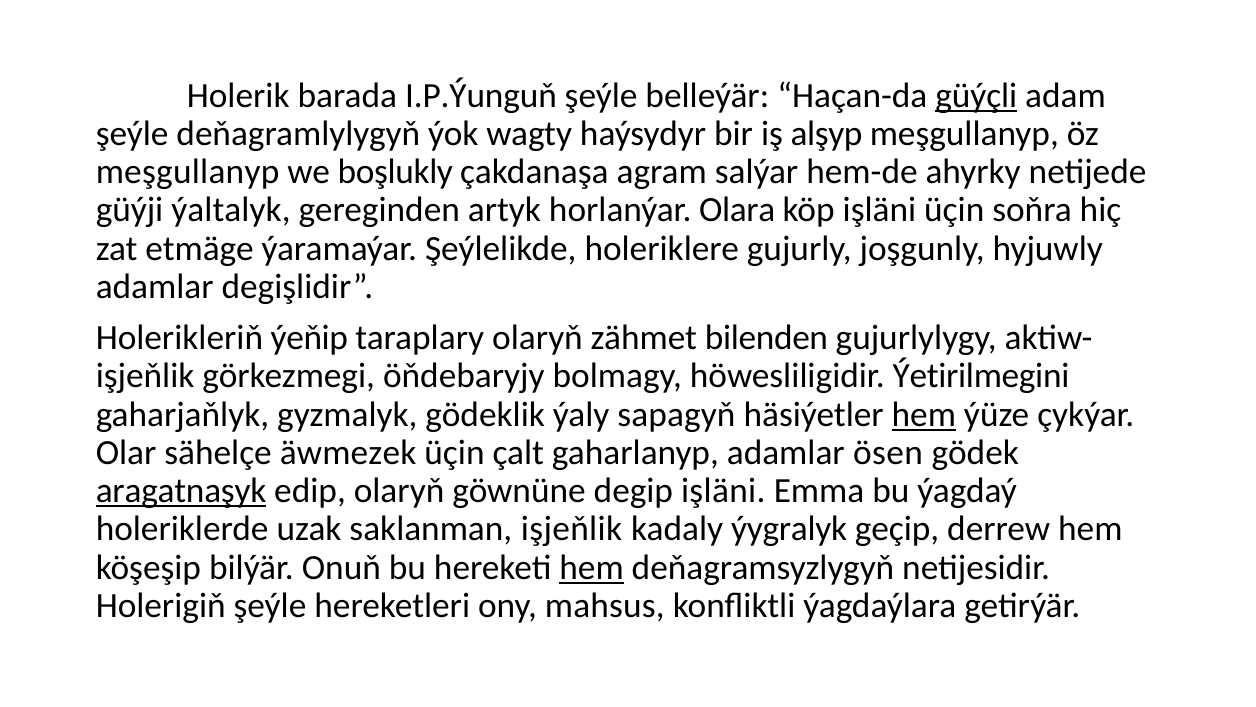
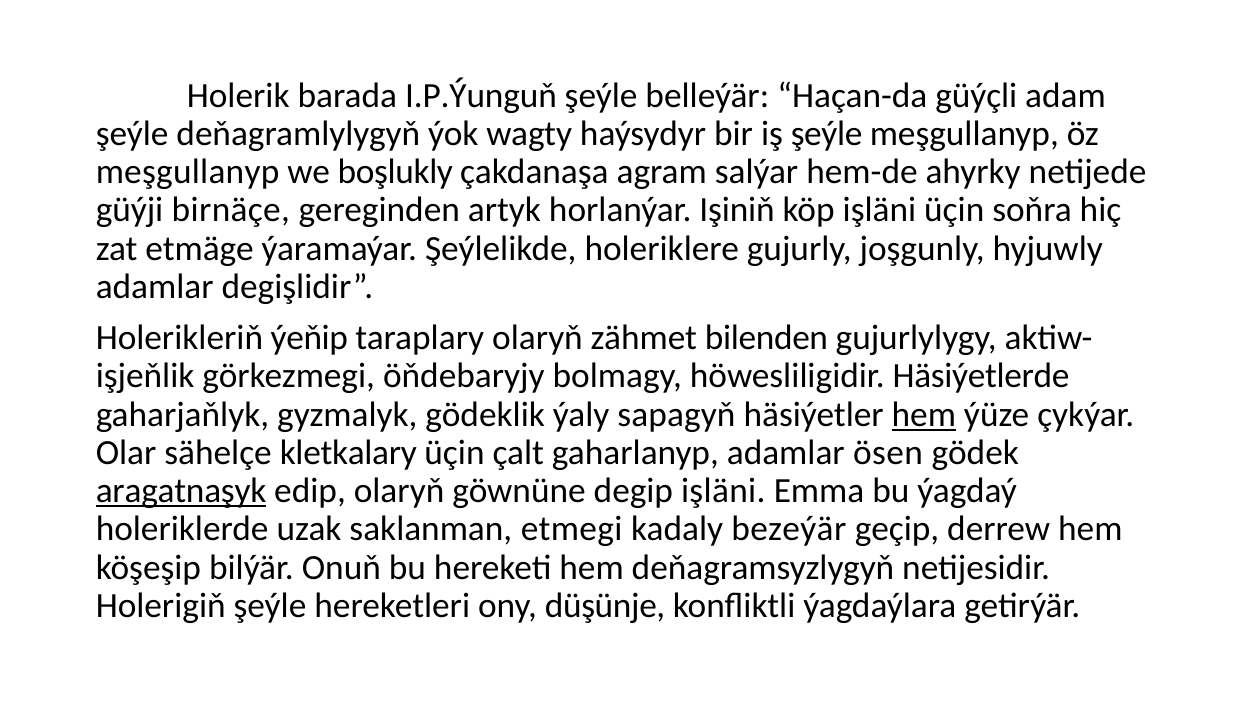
güýçli underline: present -> none (976, 96)
iş alşyp: alşyp -> şeýle (827, 134)
ýaltalyk: ýaltalyk -> birnäçe (231, 210)
Olara: Olara -> Işiniň (737, 210)
Ýetirilmegini: Ýetirilmegini -> Häsiýetlerde (981, 376)
äwmezek: äwmezek -> kletkalary (348, 452)
saklanman işjeňlik: işjeňlik -> etmegi (572, 529)
ýygralyk: ýygralyk -> bezeýär (789, 529)
hem underline: present -> none (592, 567)
mahsus: mahsus -> düşünje (605, 605)
